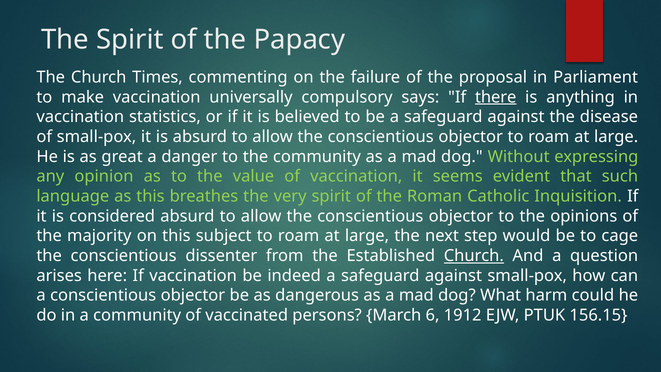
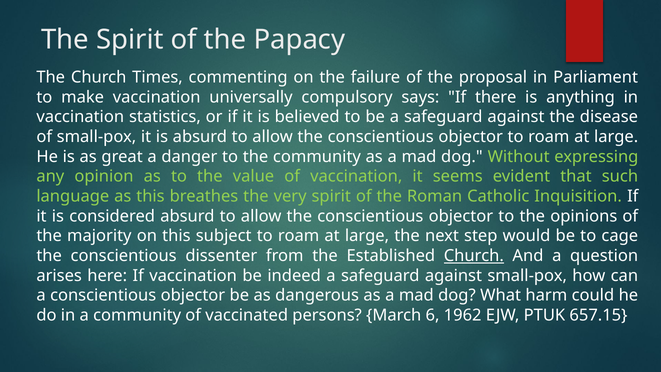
there underline: present -> none (496, 97)
1912: 1912 -> 1962 (463, 315)
156.15: 156.15 -> 657.15 (598, 315)
